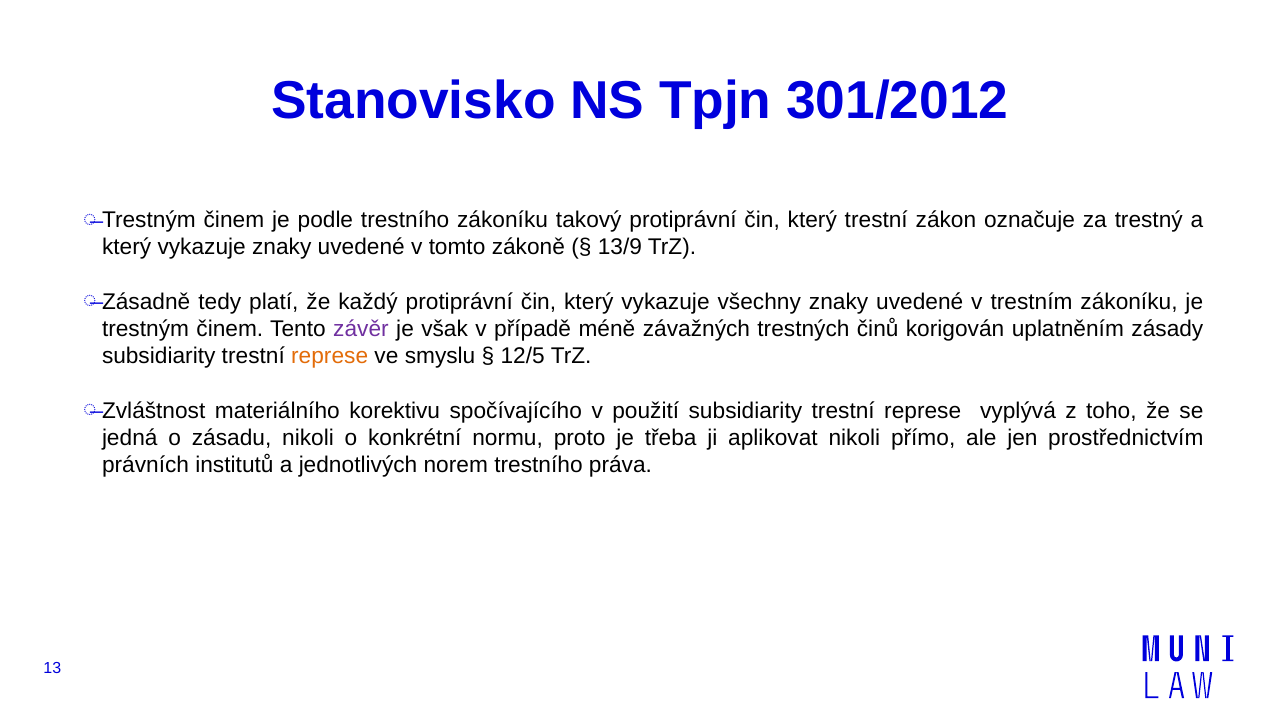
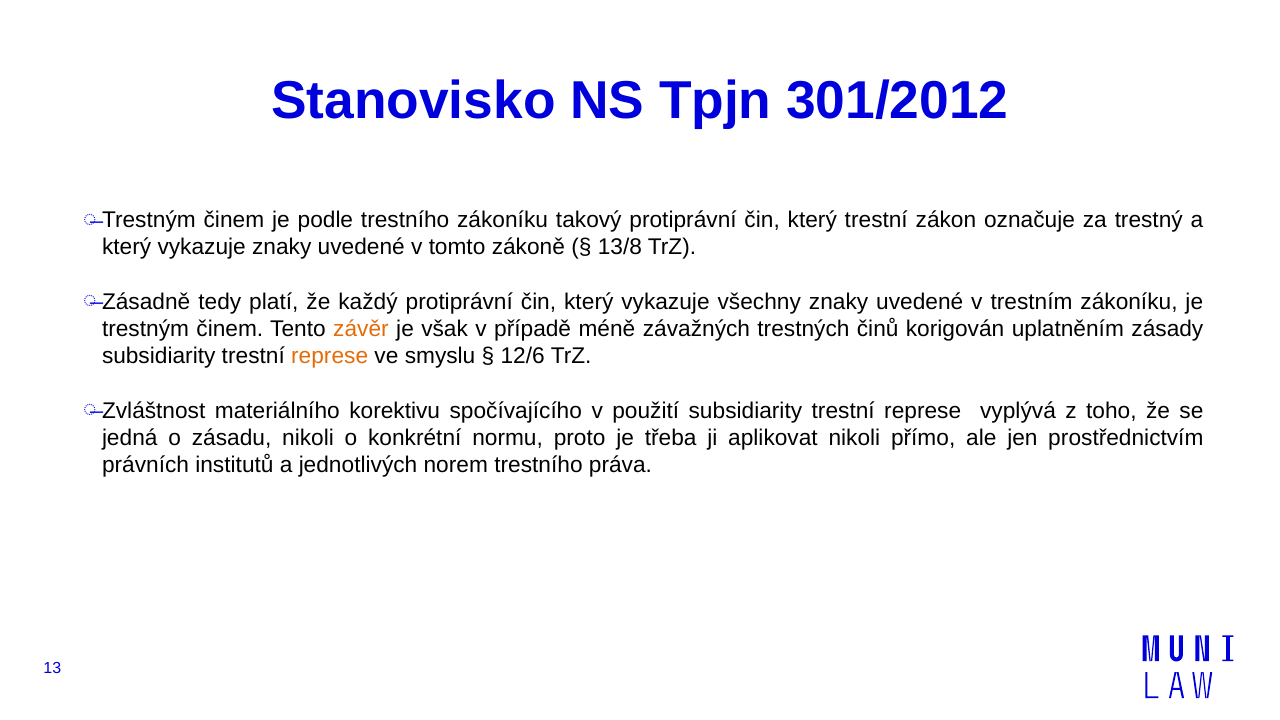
13/9: 13/9 -> 13/8 (620, 247)
závěr colour: purple -> orange (361, 329)
12/5: 12/5 -> 12/6 (523, 356)
